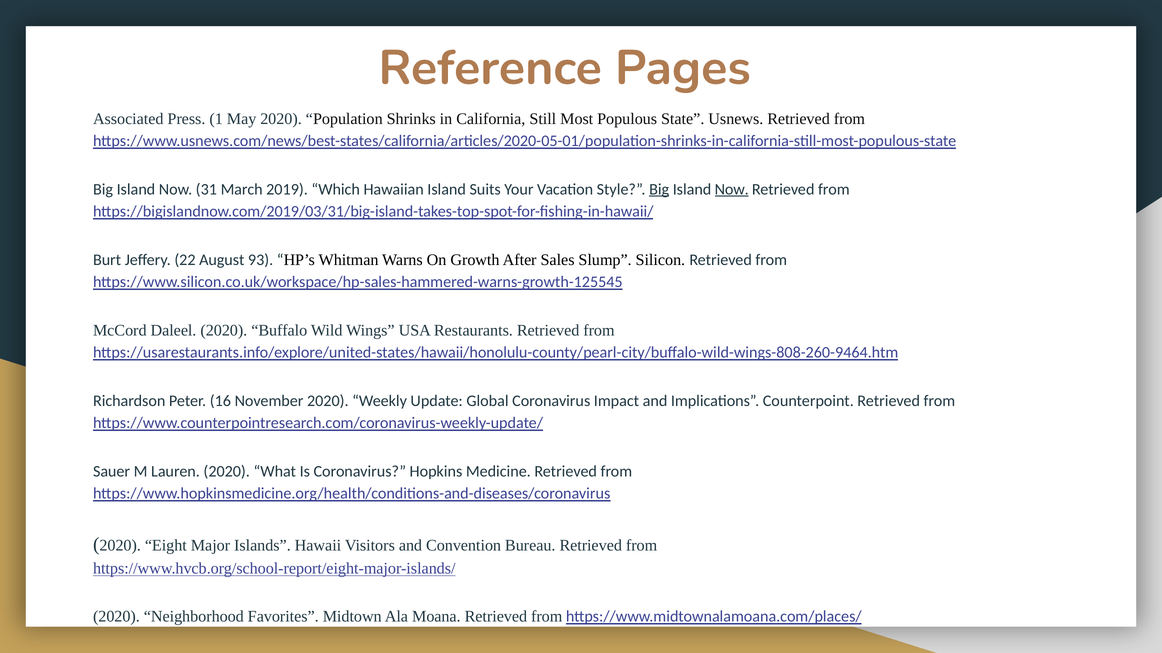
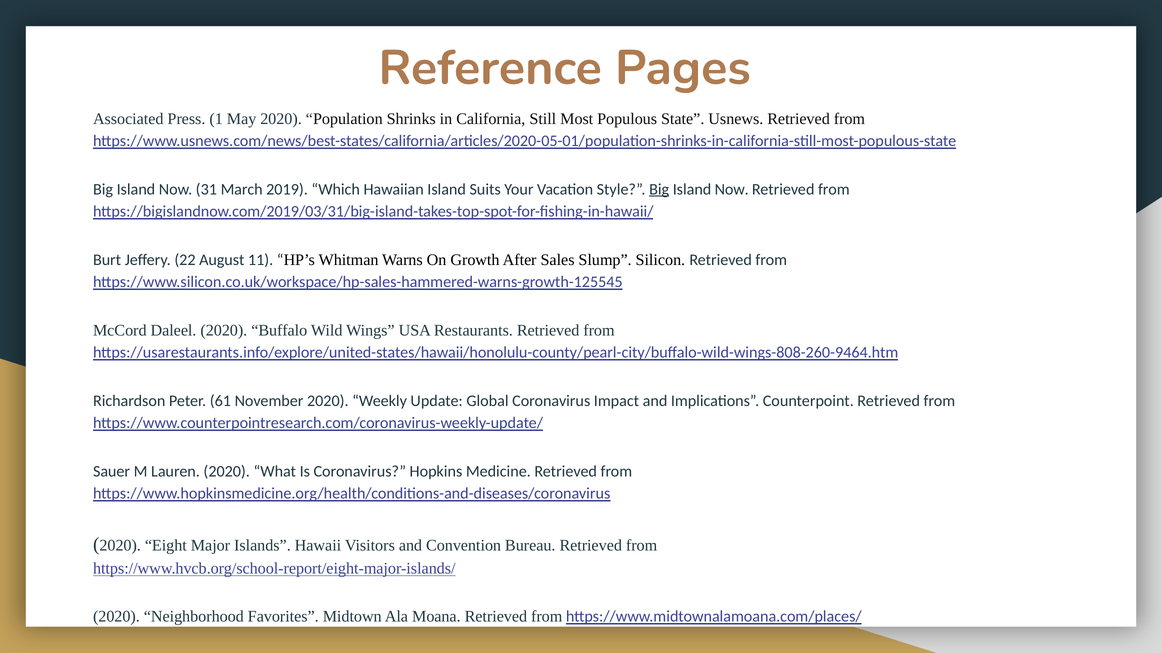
Now underline: present -> none (732, 189)
93: 93 -> 11 (261, 260)
16: 16 -> 61 (220, 401)
